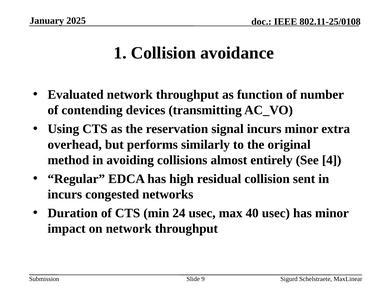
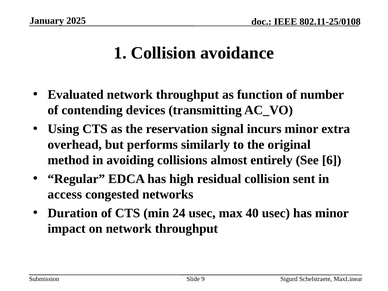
4: 4 -> 6 (332, 160)
incurs: incurs -> access (65, 194)
